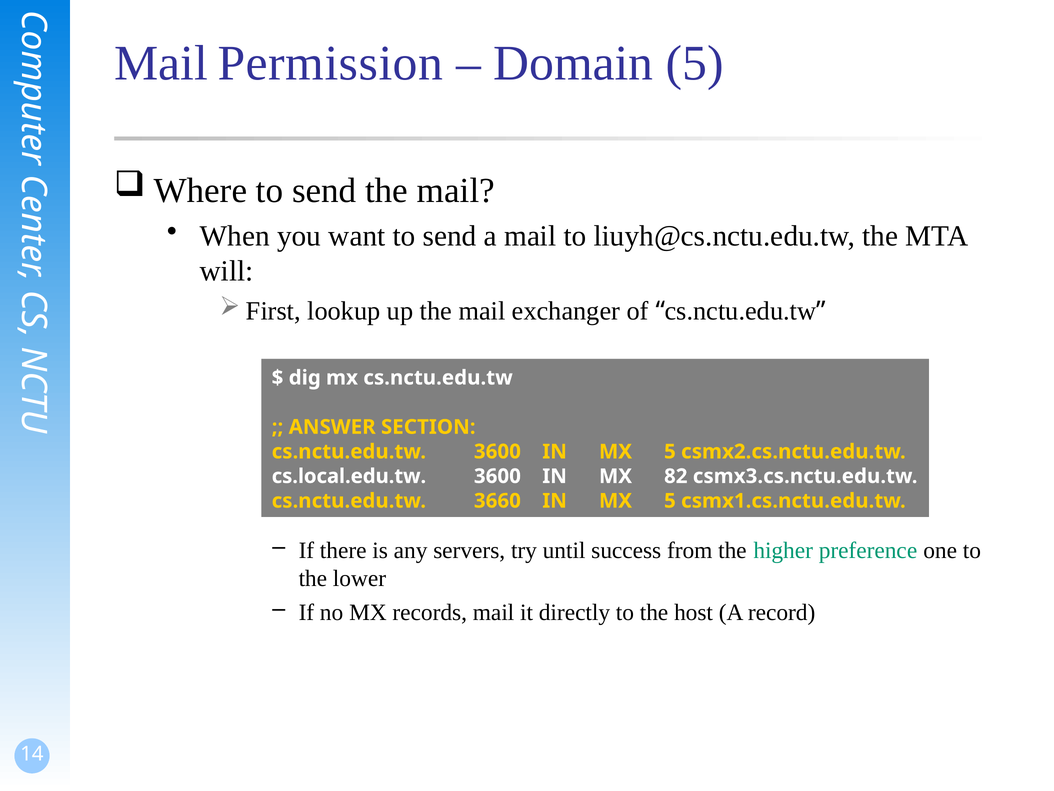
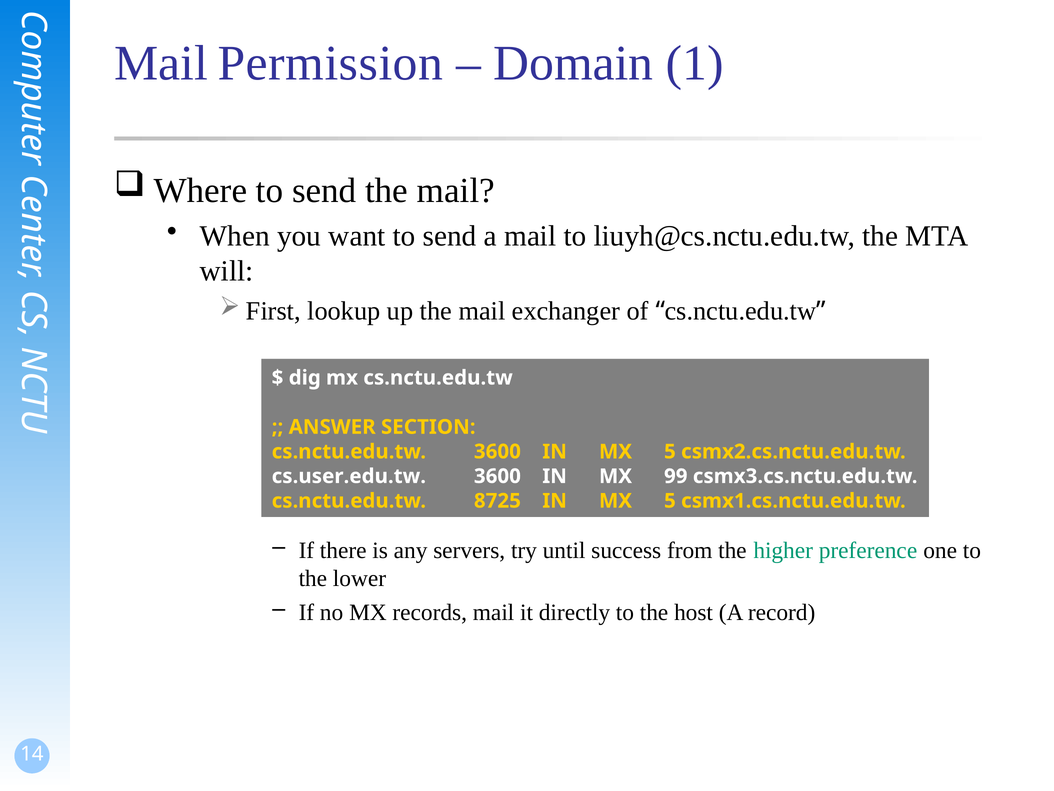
Domain 5: 5 -> 1 (695, 63)
cs.local.edu.tw: cs.local.edu.tw -> cs.user.edu.tw (349, 476)
82: 82 -> 99 (676, 476)
3660: 3660 -> 8725 (497, 501)
